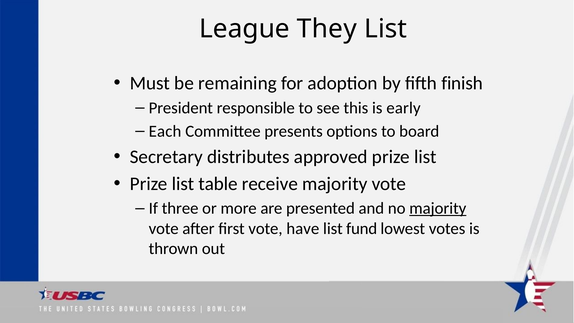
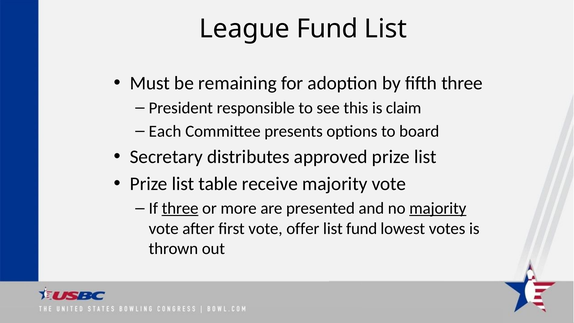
League They: They -> Fund (327, 29)
fifth finish: finish -> three (462, 83)
early: early -> claim (404, 108)
three underline: none -> present (180, 208)
have: have -> offer (303, 228)
